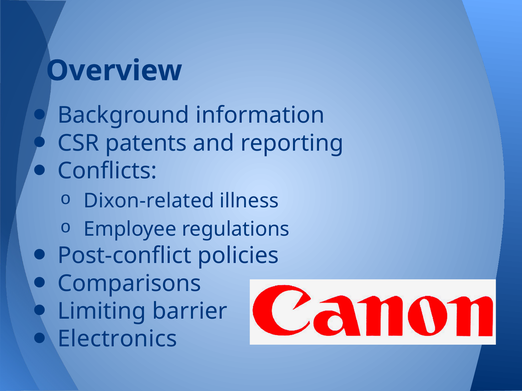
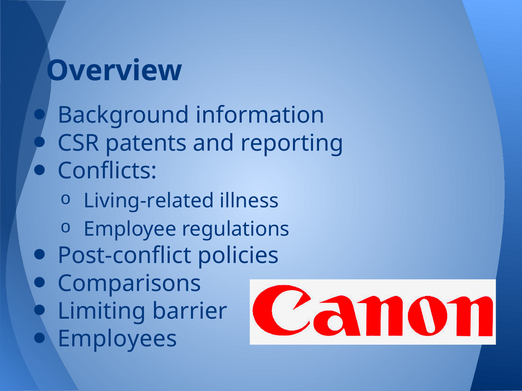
Dixon-related: Dixon-related -> Living-related (149, 201)
Electronics: Electronics -> Employees (117, 339)
